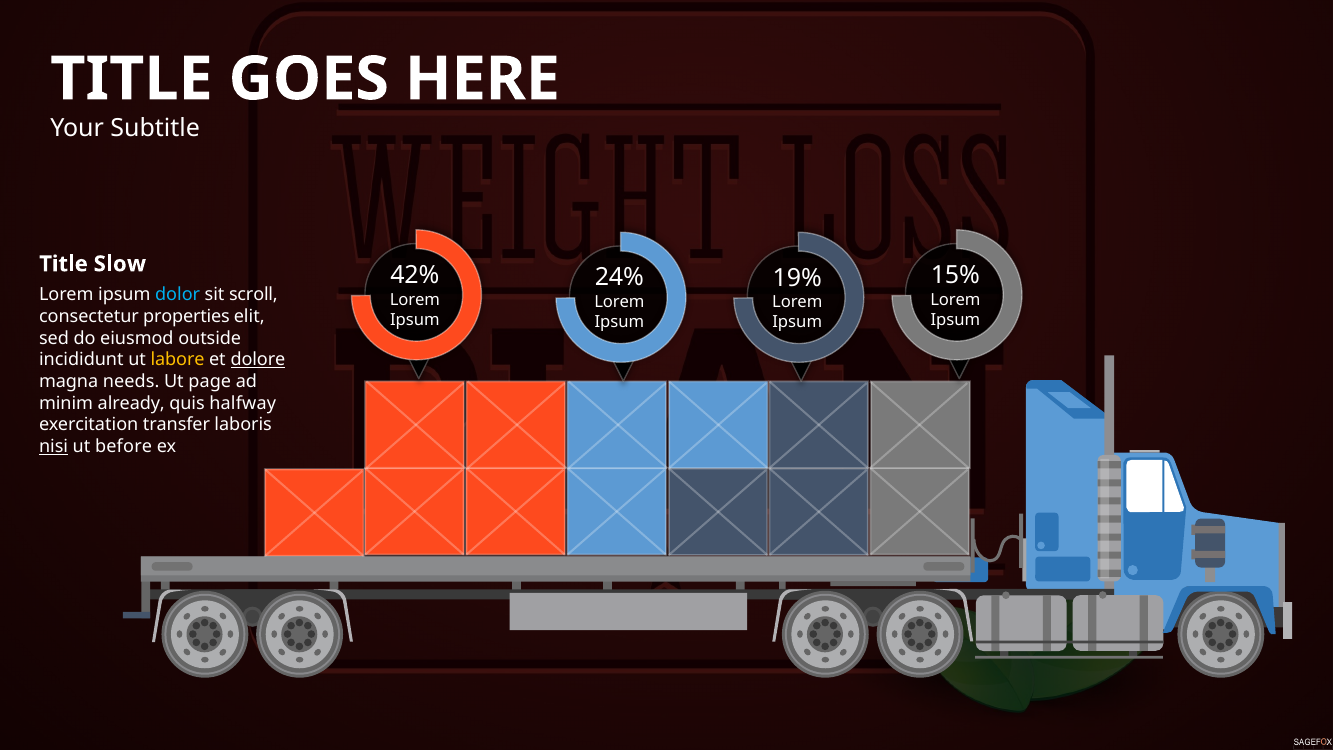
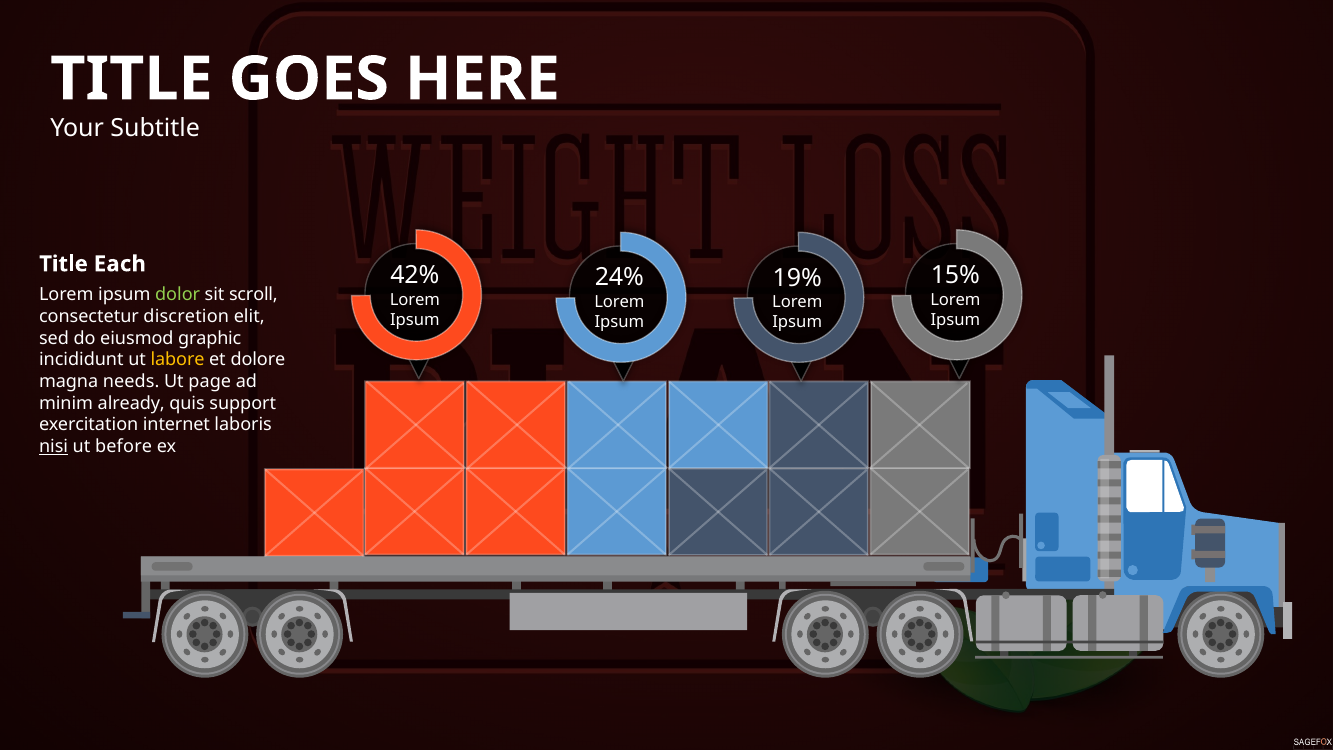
Slow: Slow -> Each (120, 264)
dolor colour: light blue -> light green (178, 295)
properties: properties -> discretion (186, 316)
outside: outside -> graphic (210, 338)
dolore underline: present -> none (258, 360)
halfway: halfway -> support (243, 403)
transfer: transfer -> internet (176, 425)
